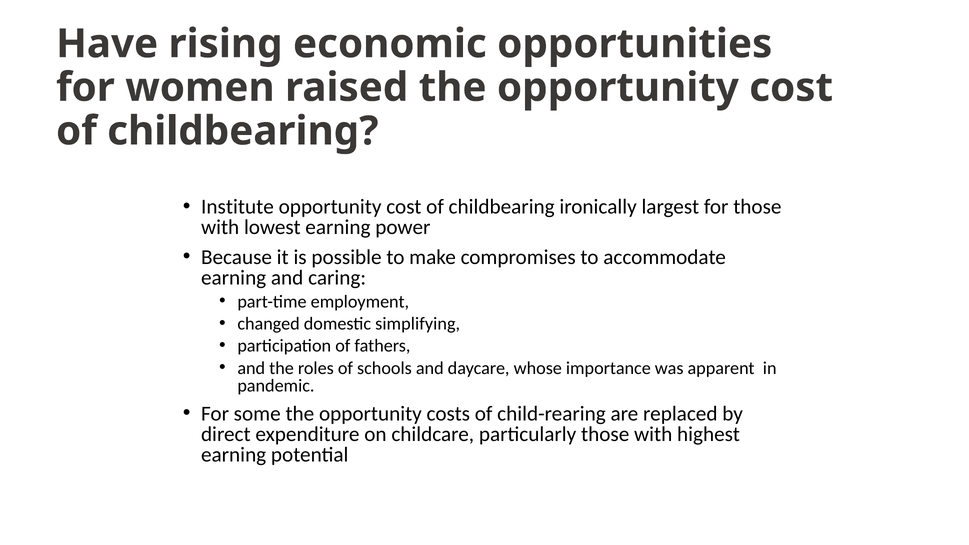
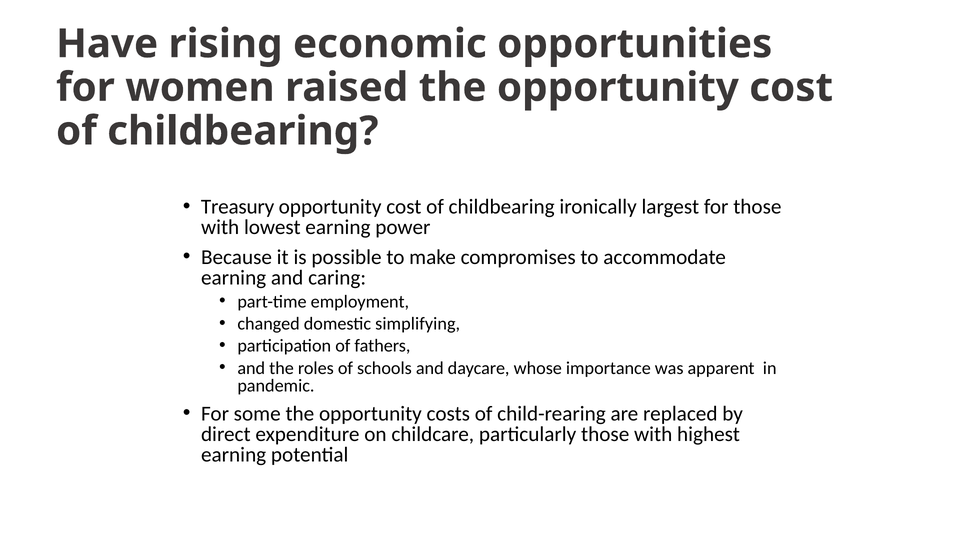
Institute: Institute -> Treasury (238, 207)
